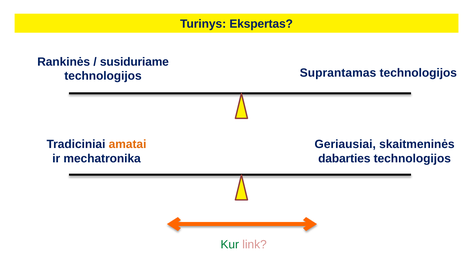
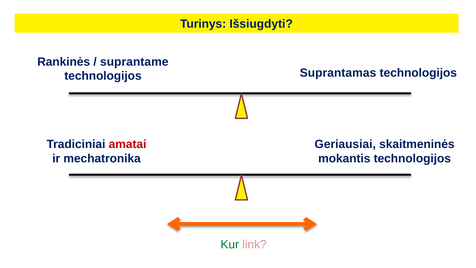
Ekspertas: Ekspertas -> Išsiugdyti (261, 24)
susiduriame: susiduriame -> suprantame (134, 62)
amatai colour: orange -> red (128, 144)
dabarties: dabarties -> mokantis (344, 159)
